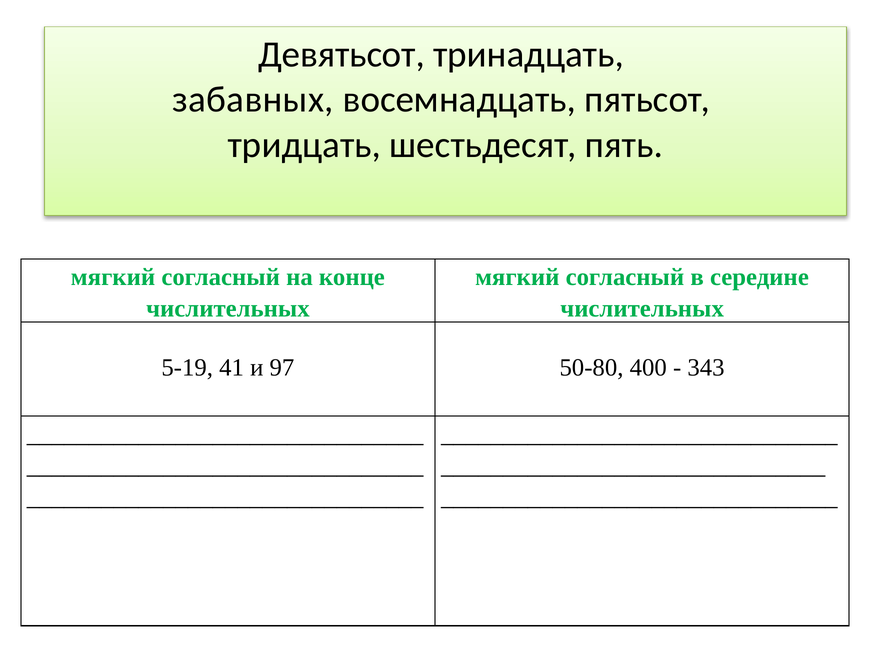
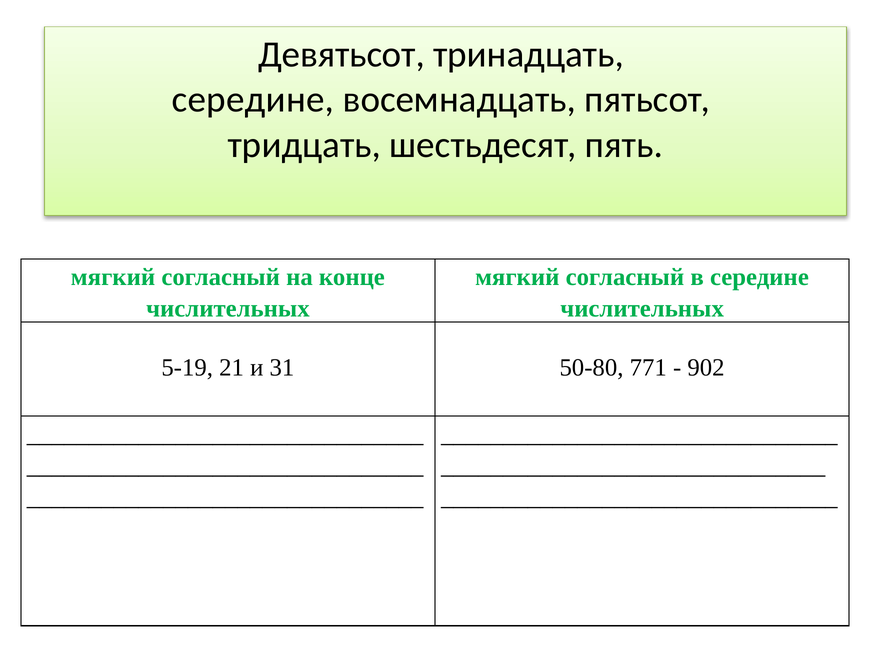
забавных: забавных -> середине (253, 100)
41: 41 -> 21 (232, 368)
97: 97 -> 31 (282, 368)
400: 400 -> 771 (648, 368)
343: 343 -> 902 (706, 368)
